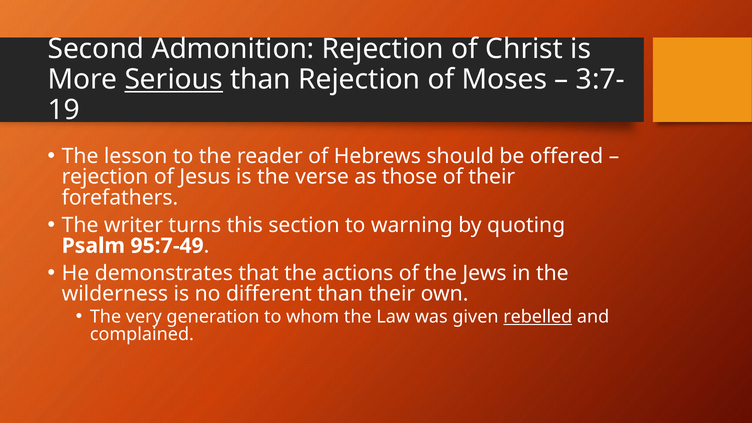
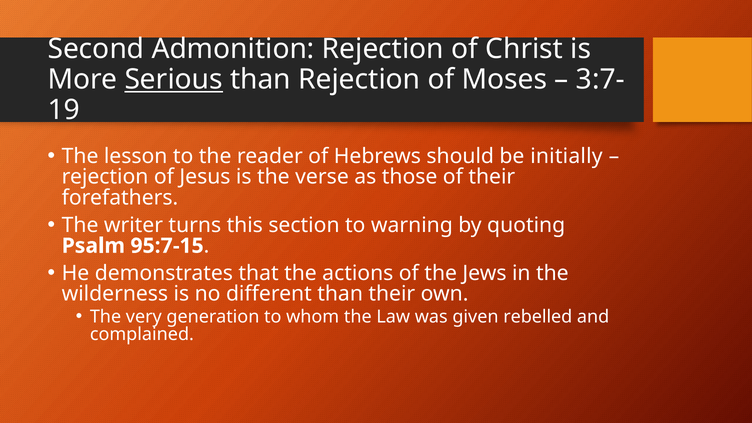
offered: offered -> initially (566, 156)
95:7-49: 95:7-49 -> 95:7-15 (167, 246)
rebelled underline: present -> none (538, 317)
